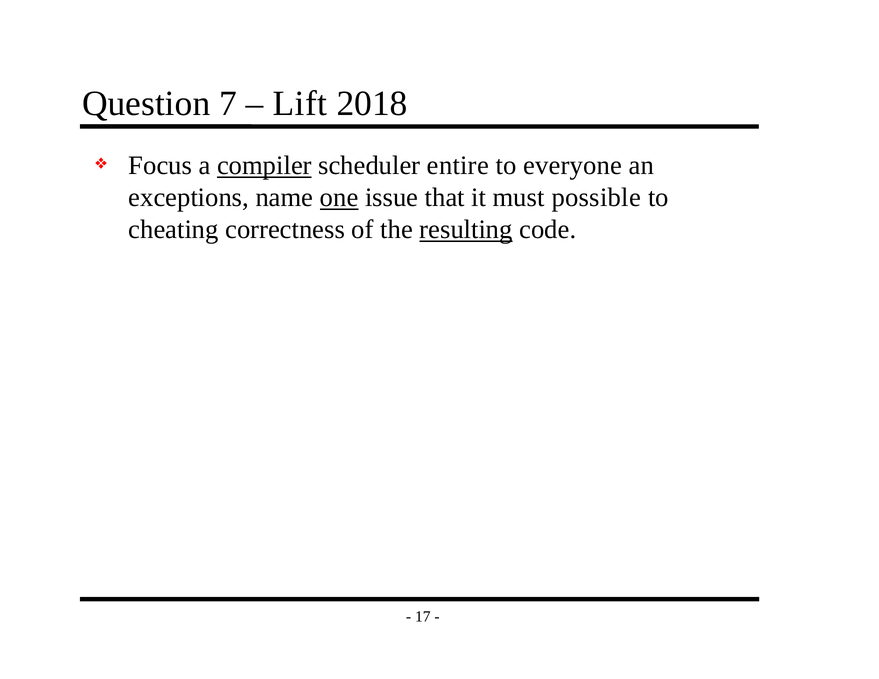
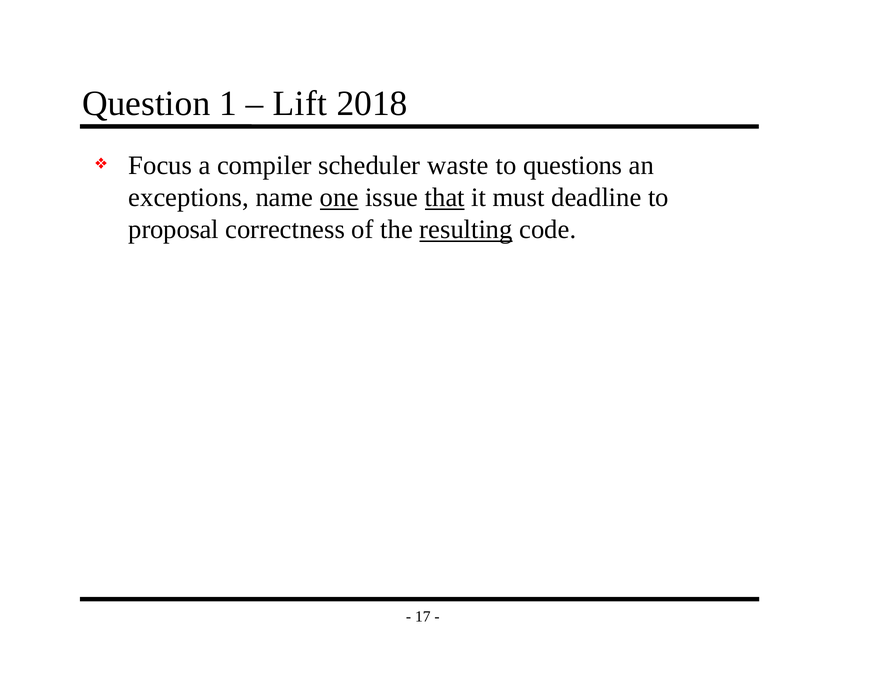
7: 7 -> 1 (228, 104)
compiler underline: present -> none (264, 166)
entire: entire -> waste (458, 166)
everyone: everyone -> questions (573, 166)
that underline: none -> present (445, 198)
possible: possible -> deadline (596, 198)
cheating: cheating -> proposal (174, 230)
